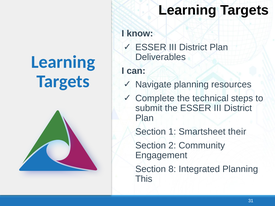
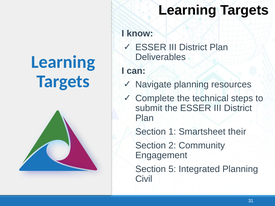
8: 8 -> 5 (172, 169)
This: This -> Civil (144, 179)
